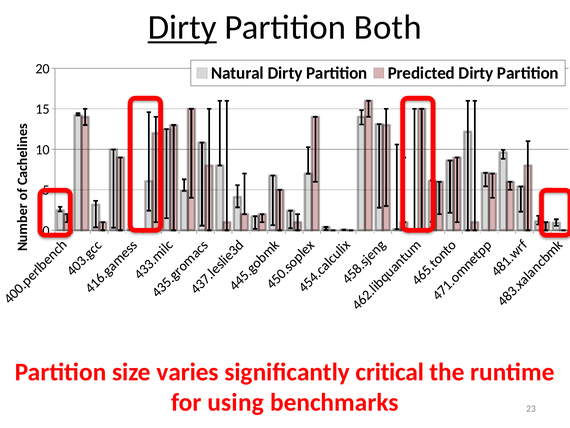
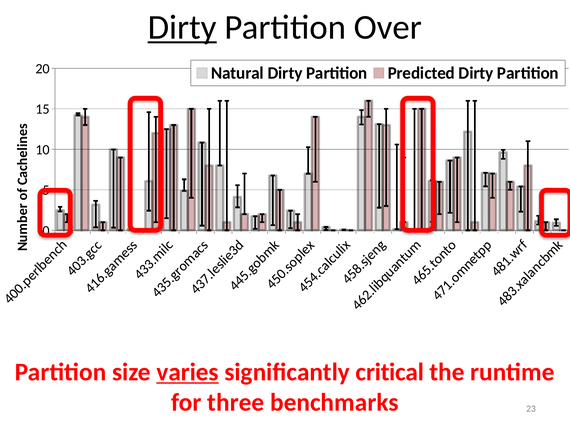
Both: Both -> Over (388, 27)
varies underline: none -> present (188, 372)
using: using -> three (236, 402)
